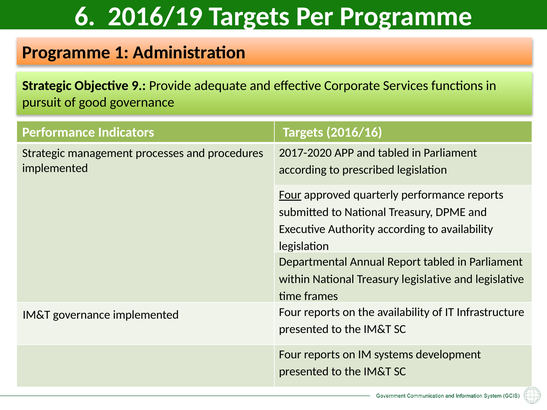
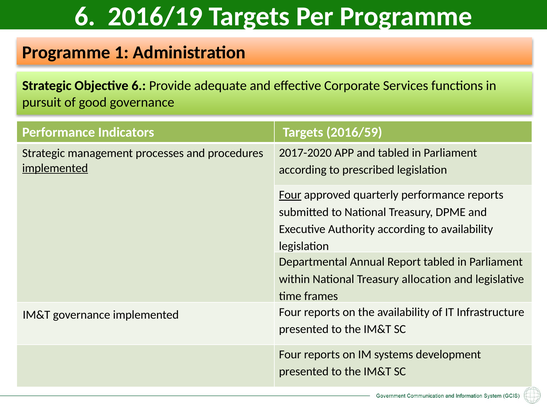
Objective 9: 9 -> 6 (139, 86)
2016/16: 2016/16 -> 2016/59 (354, 132)
implemented underline: none -> present (55, 168)
Treasury legislative: legislative -> allocation (426, 279)
